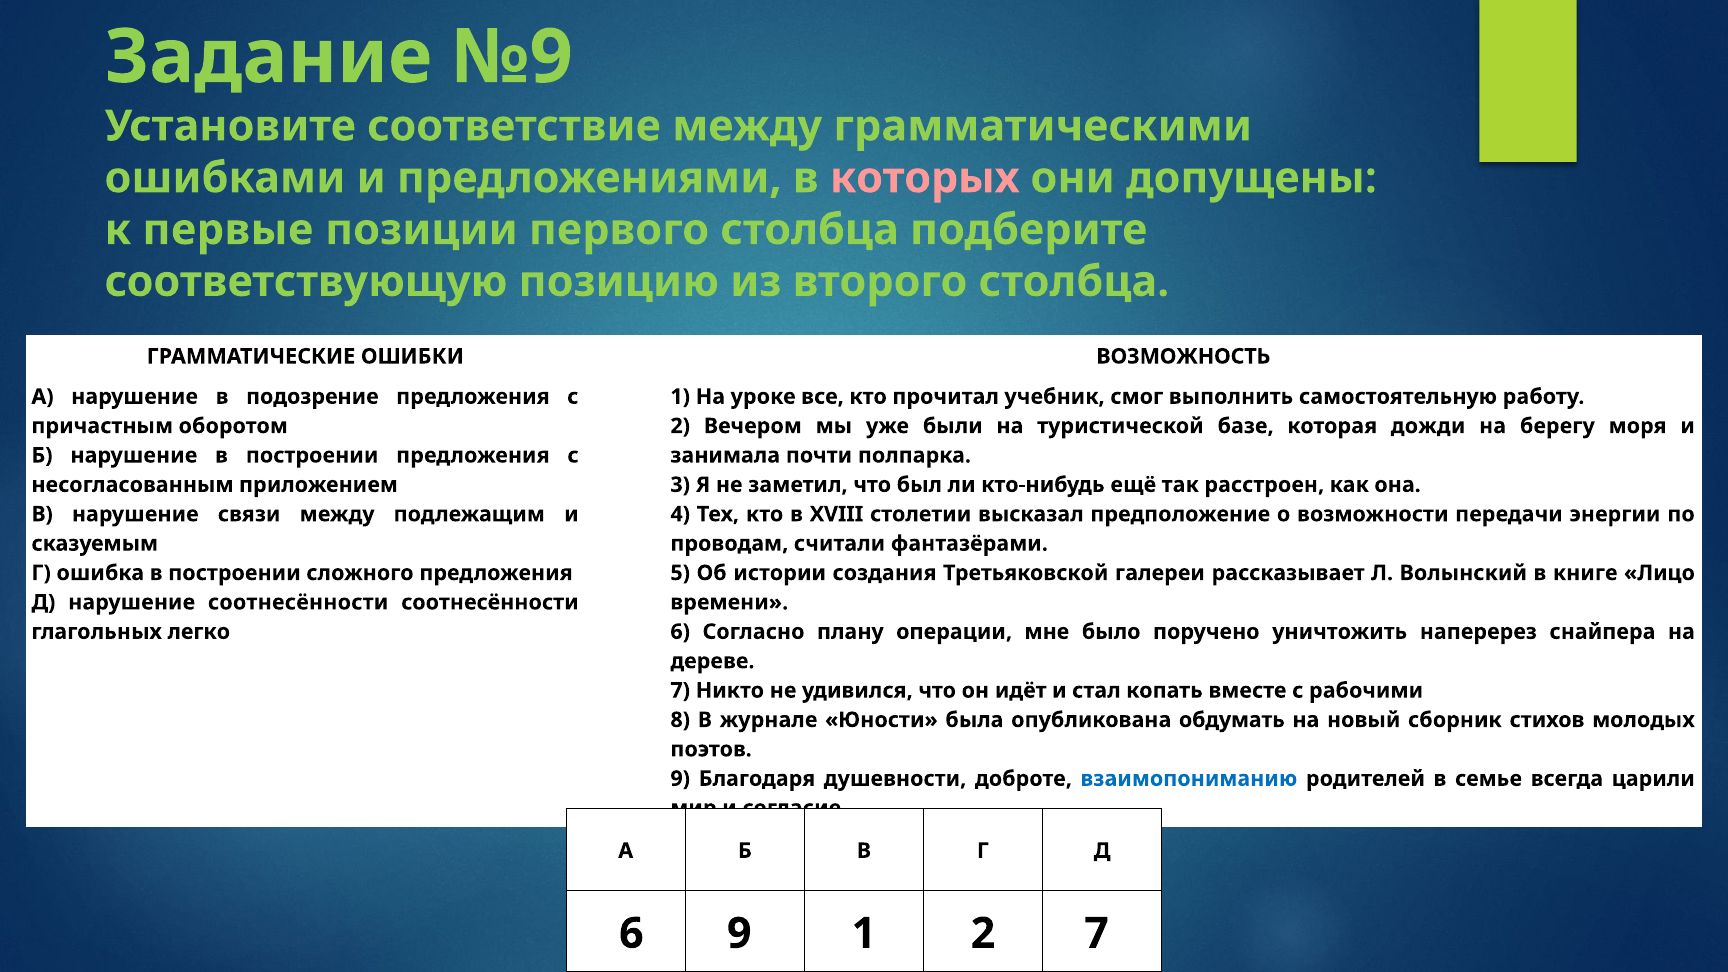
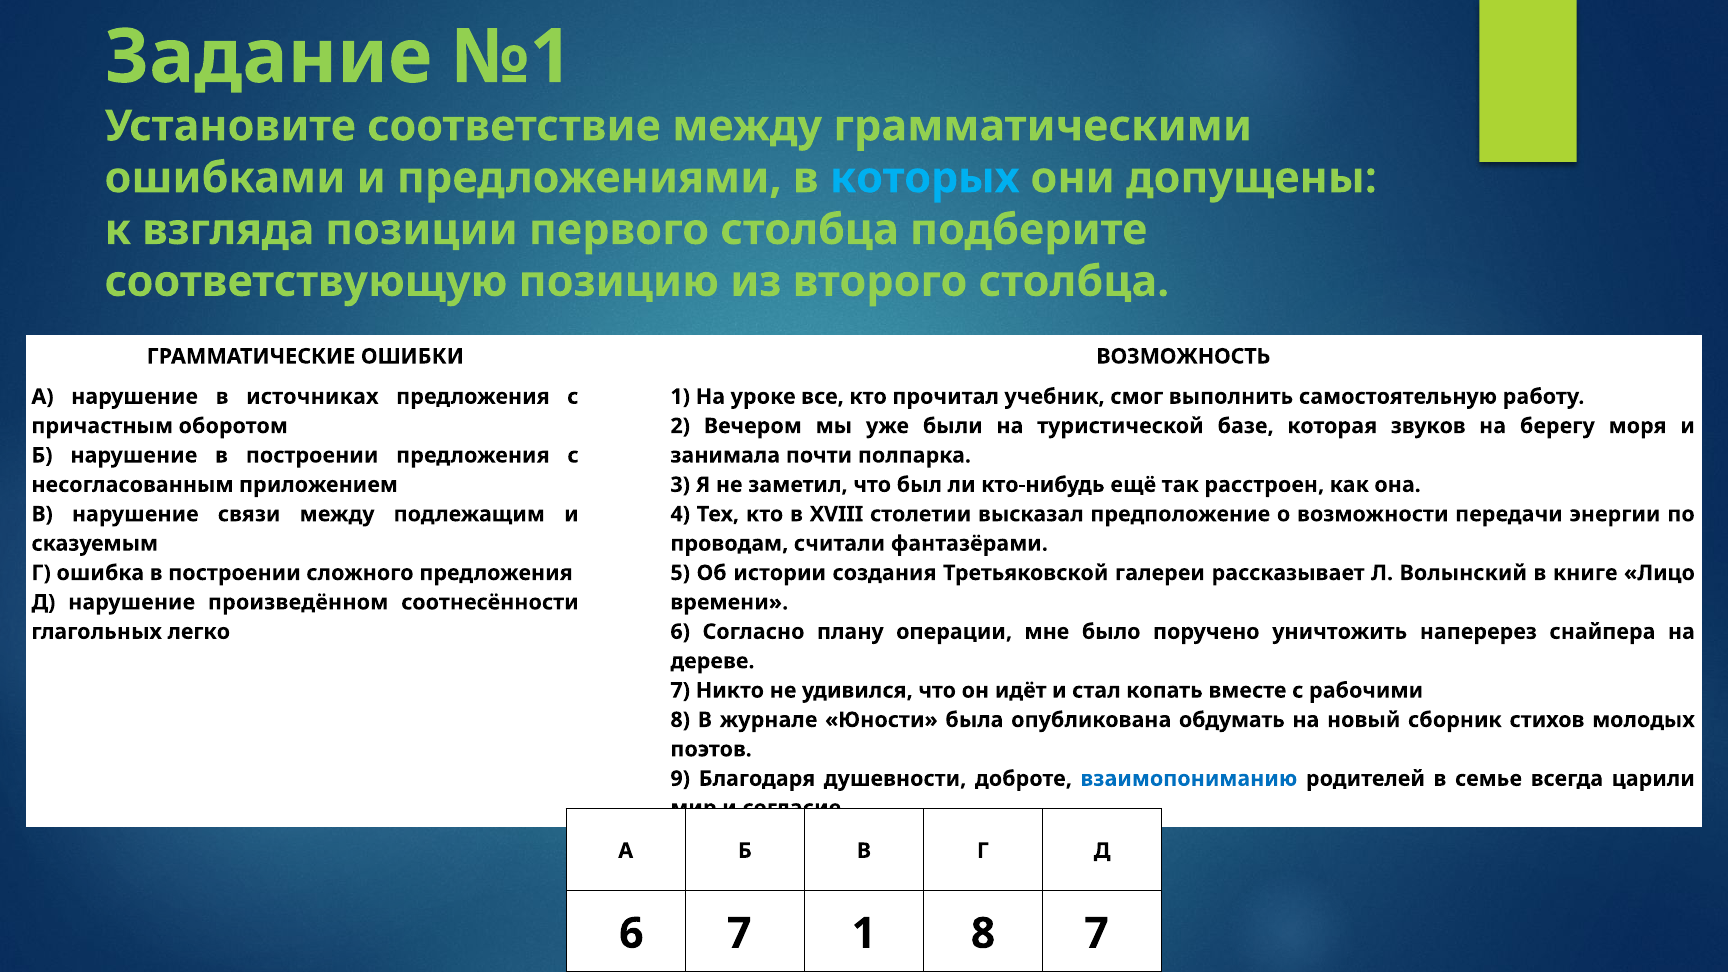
№9: №9 -> №1 (512, 57)
которых colour: pink -> light blue (925, 178)
первые: первые -> взгляда (228, 230)
подозрение: подозрение -> источниках (312, 397)
дожди: дожди -> звуков (1428, 426)
нарушение соотнесённости: соотнесённости -> произведённом (298, 602)
6 9: 9 -> 7 (739, 934)
1 2: 2 -> 8 (983, 934)
